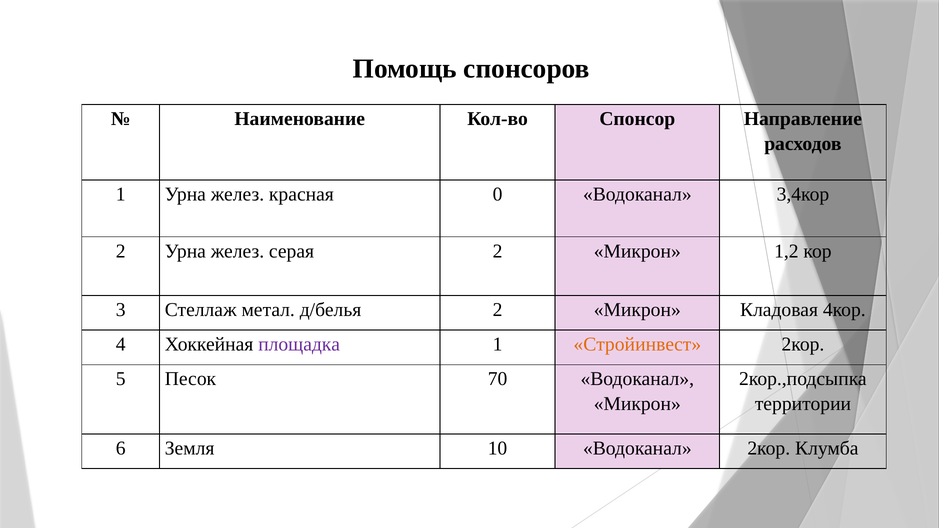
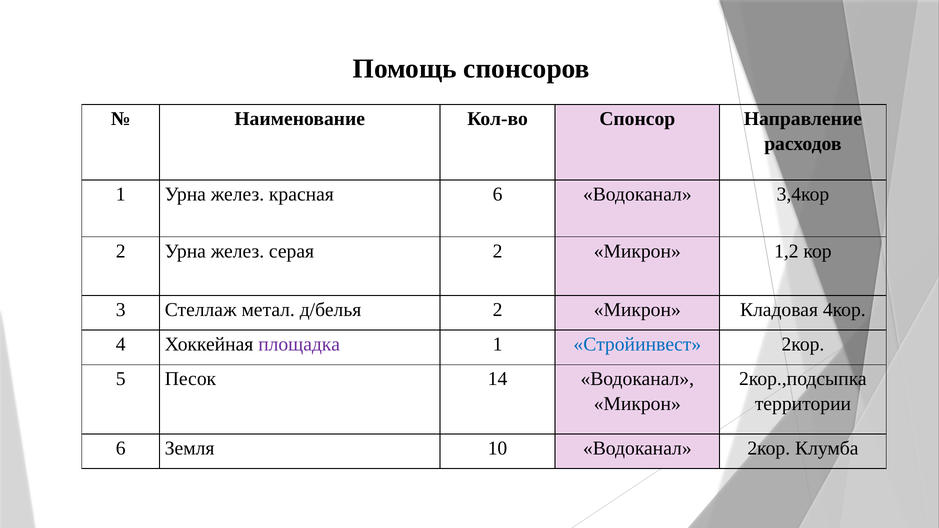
красная 0: 0 -> 6 (498, 194)
Стройинвест colour: orange -> blue (637, 344)
70: 70 -> 14 (498, 379)
